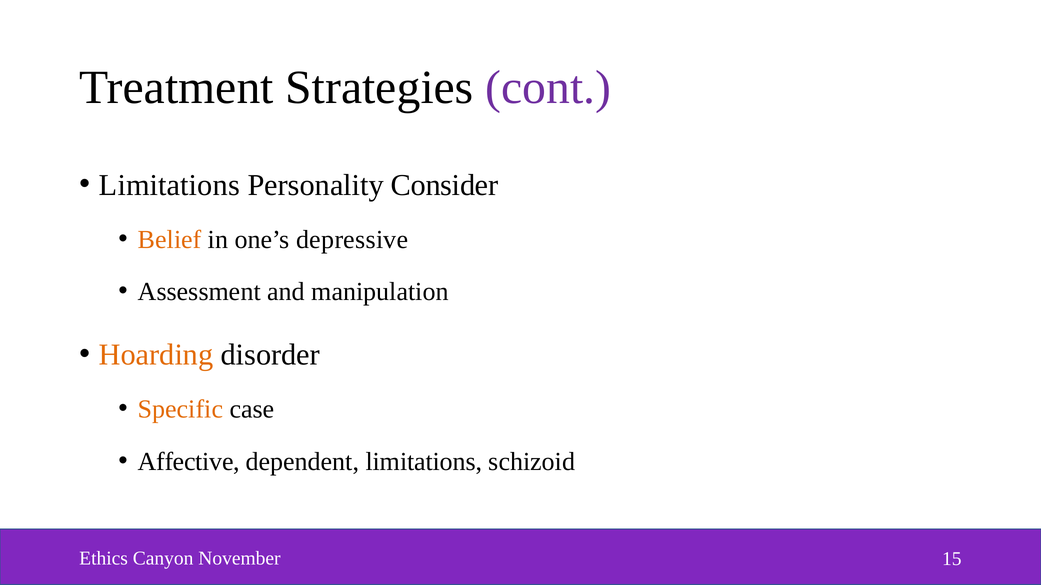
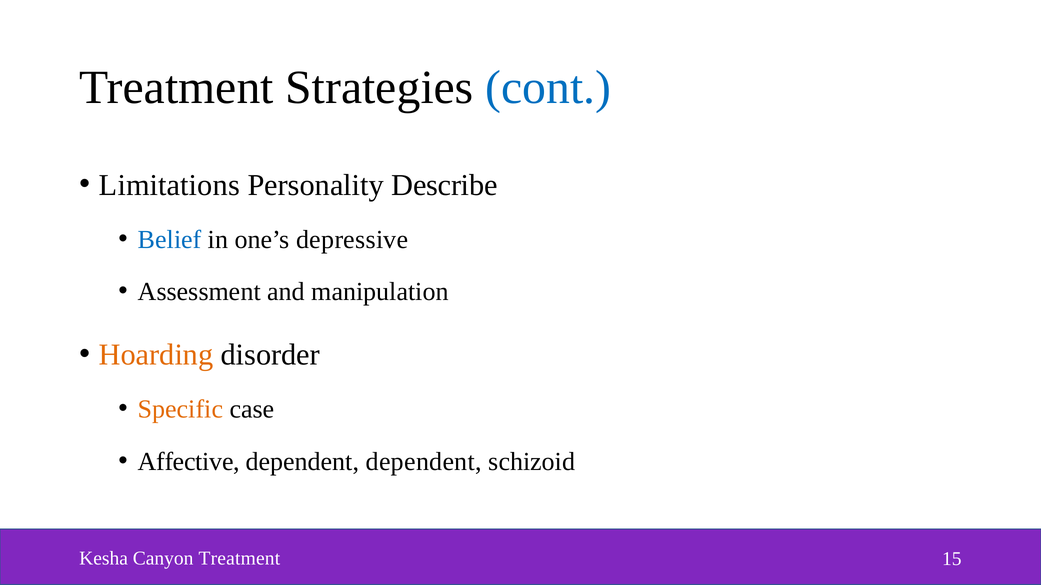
cont colour: purple -> blue (548, 87)
Consider: Consider -> Describe (444, 185)
Belief colour: orange -> blue (170, 240)
dependent limitations: limitations -> dependent (424, 462)
Ethics: Ethics -> Kesha (104, 559)
Canyon November: November -> Treatment (239, 559)
